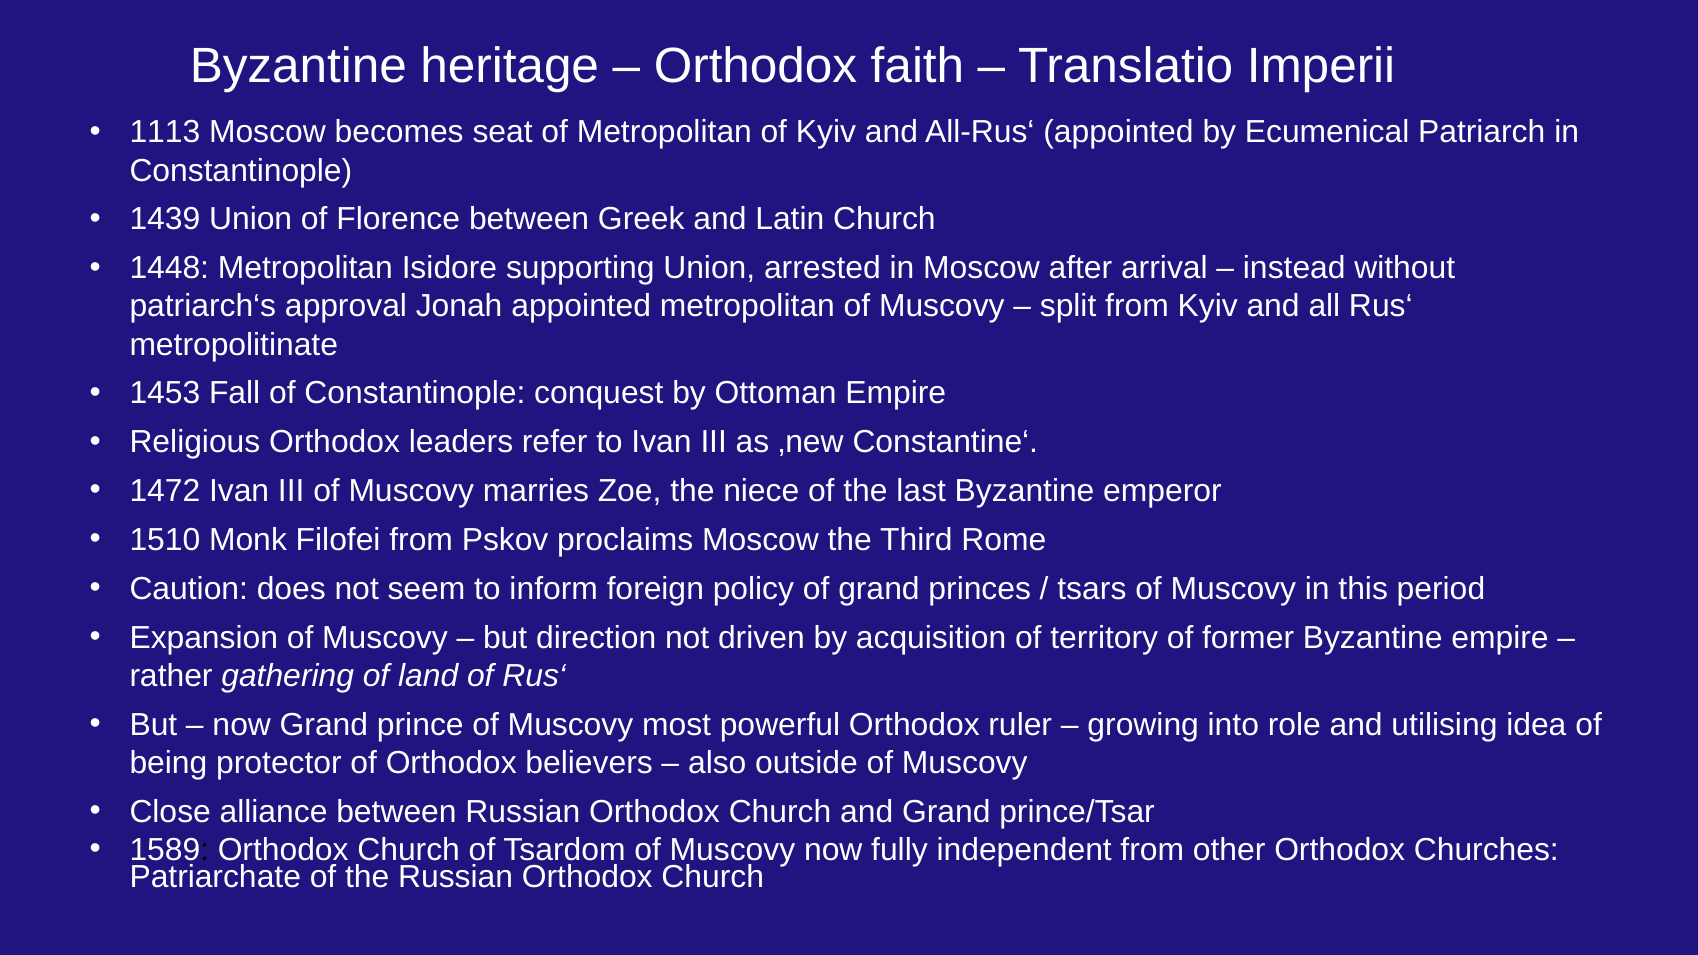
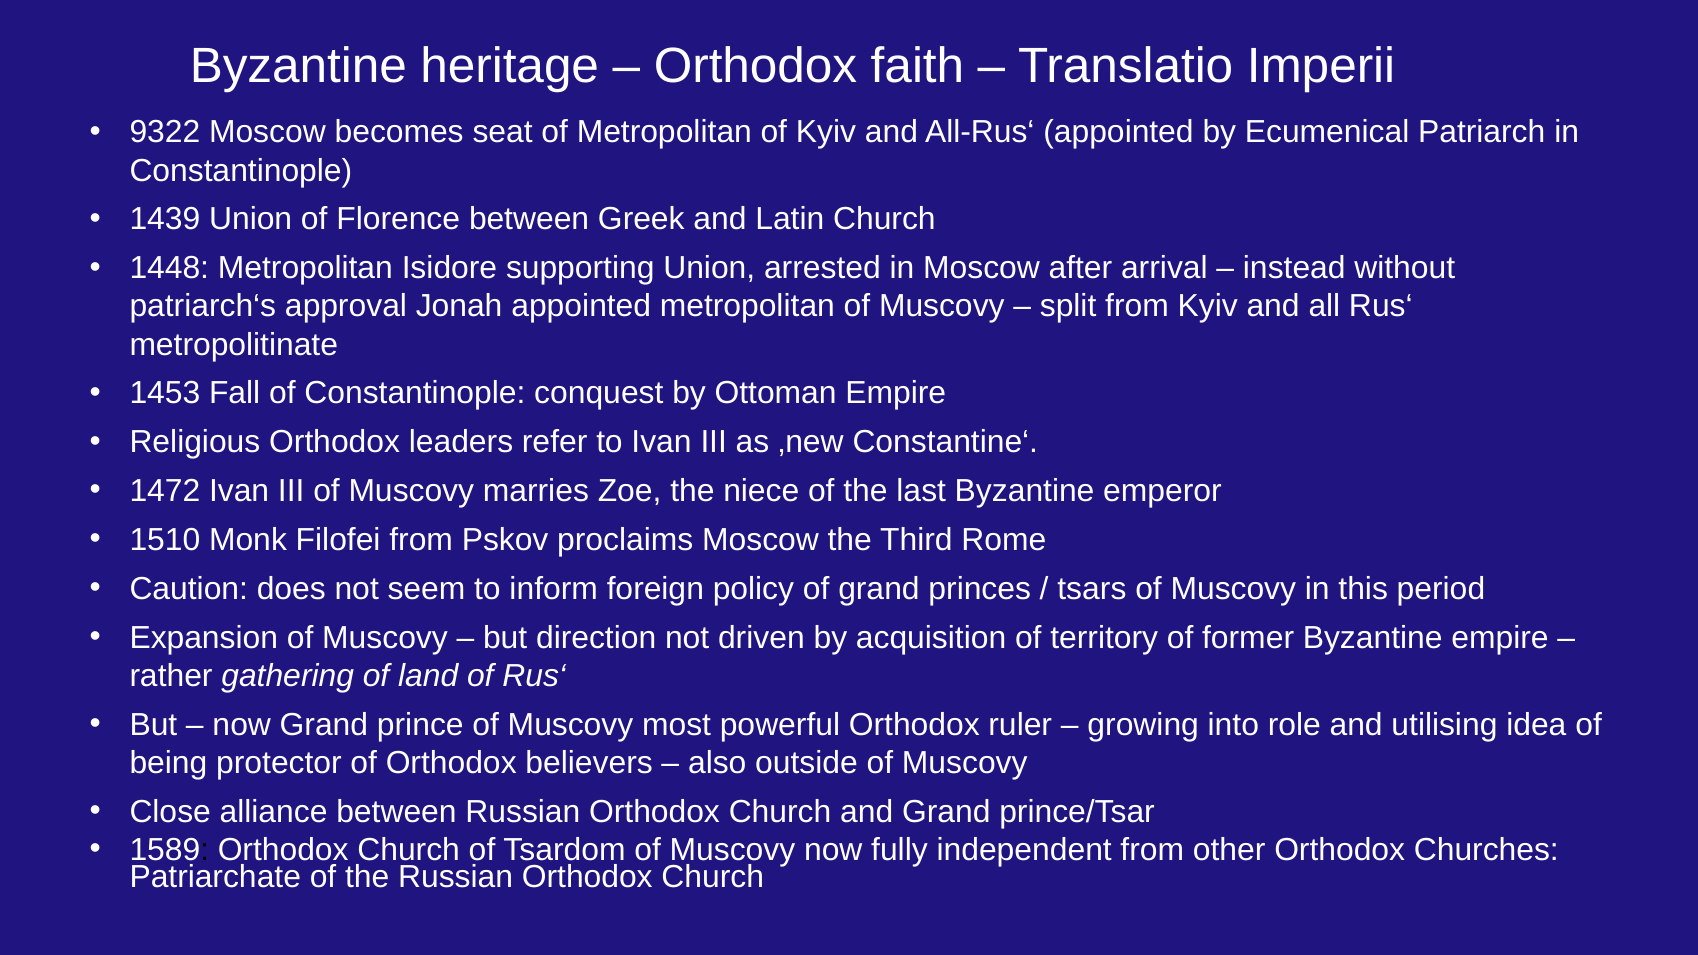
1113: 1113 -> 9322 (165, 132)
